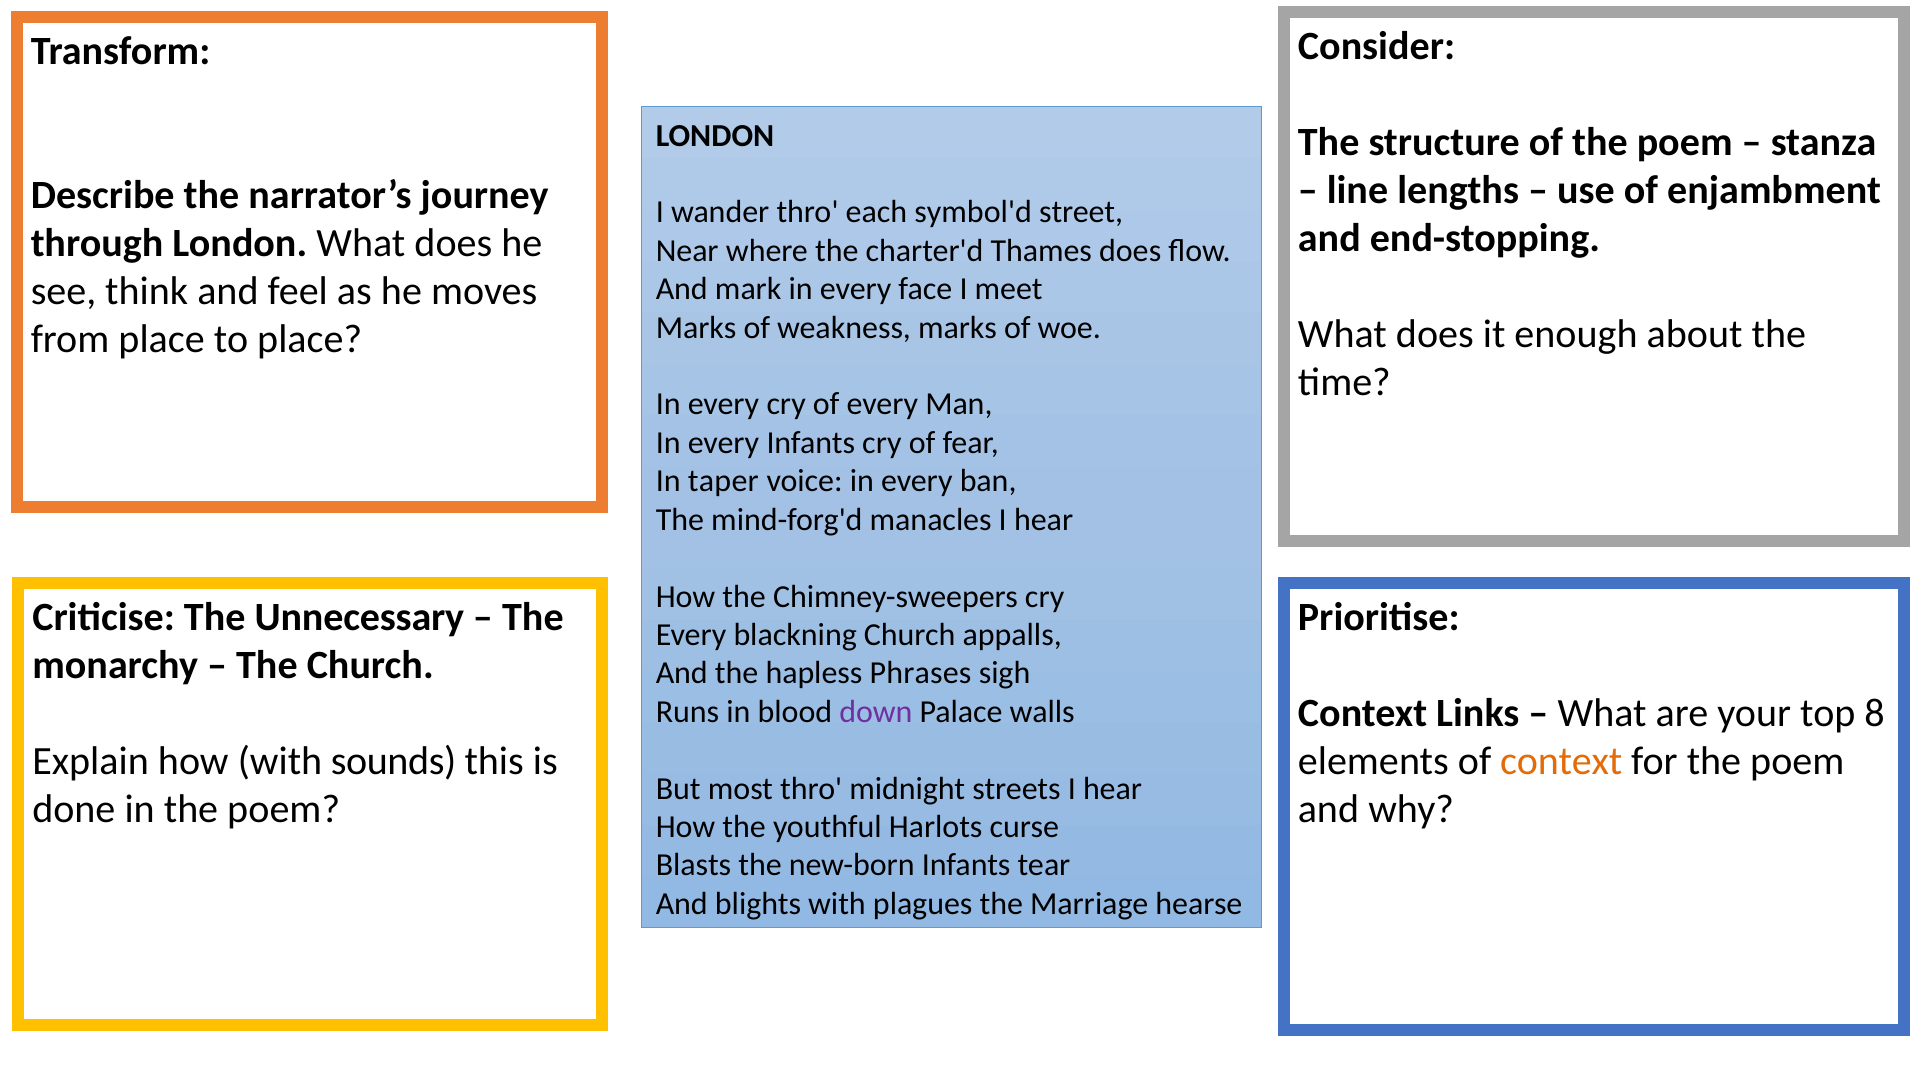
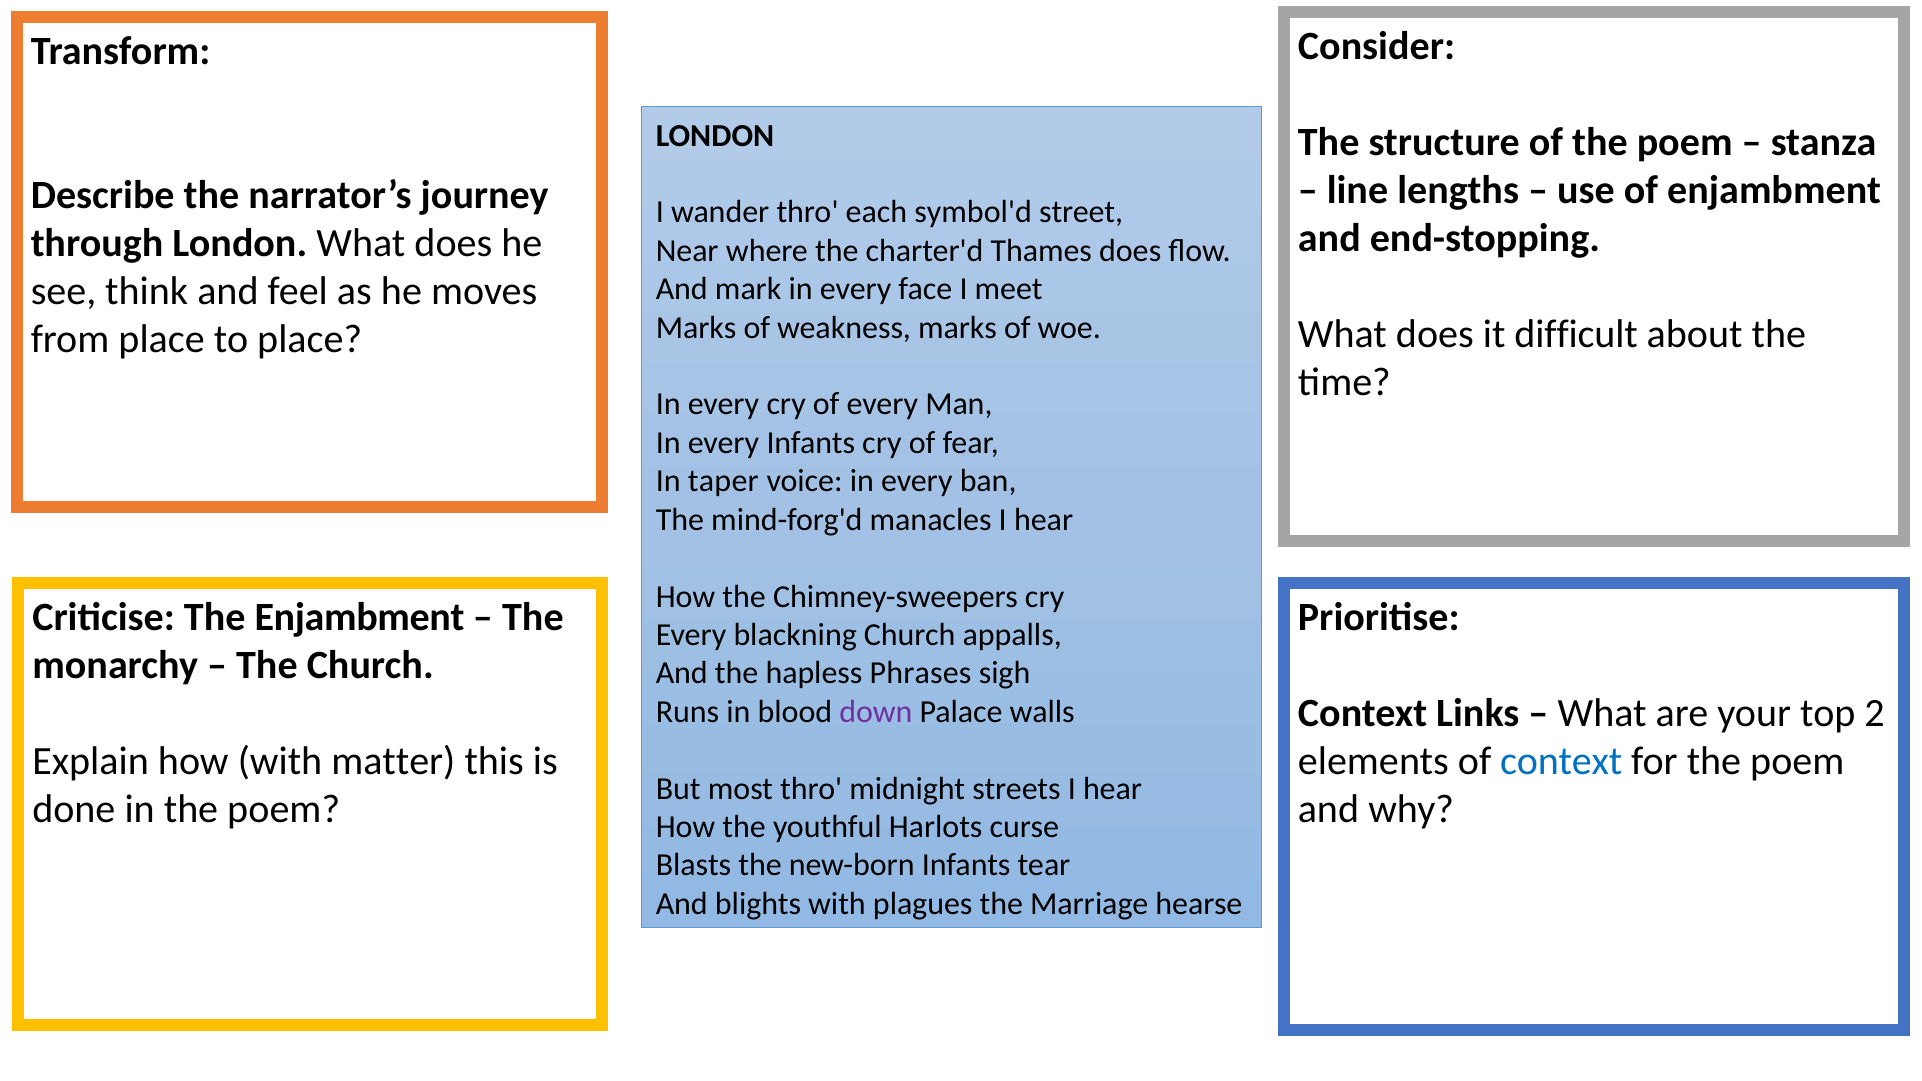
enough: enough -> difficult (1576, 335)
The Unnecessary: Unnecessary -> Enjambment (359, 617)
8: 8 -> 2 (1875, 713)
sounds: sounds -> matter (393, 761)
context colour: orange -> blue (1561, 761)
